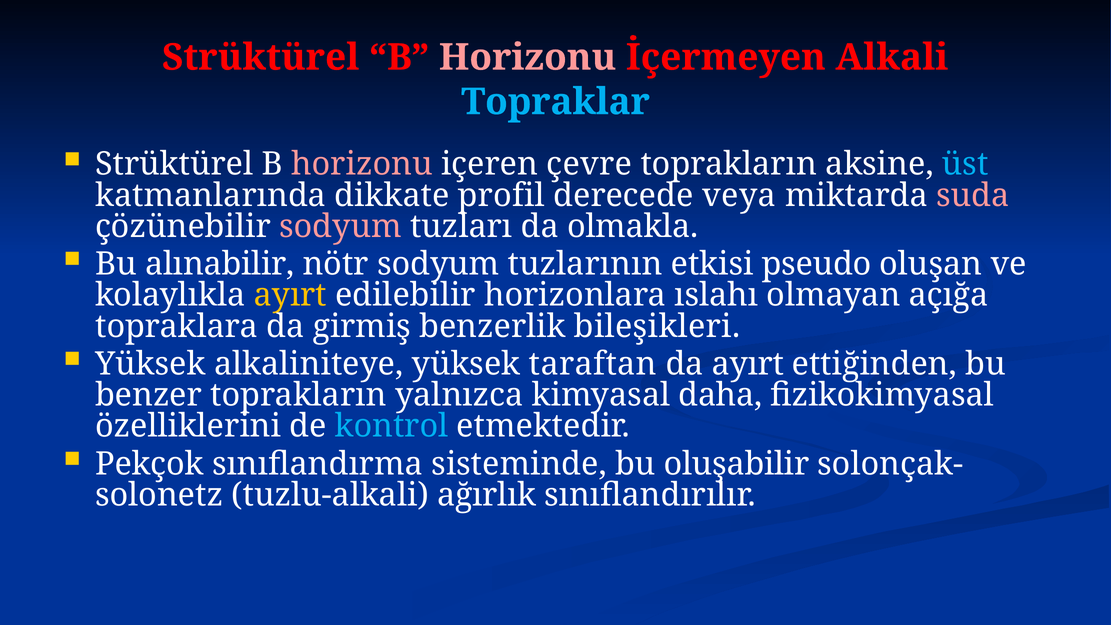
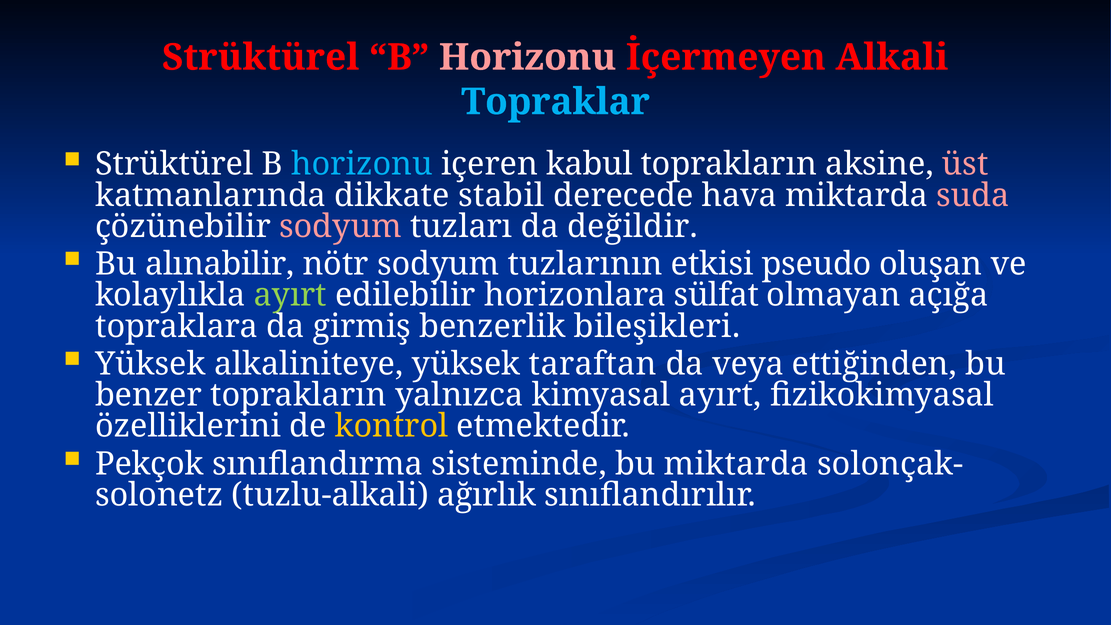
horizonu colour: pink -> light blue (362, 164)
çevre: çevre -> kabul (590, 164)
üst colour: light blue -> pink (965, 164)
profil: profil -> stabil (501, 195)
veya: veya -> hava (739, 195)
olmakla: olmakla -> değildir (633, 226)
ayırt colour: yellow -> light green (290, 295)
ıslahı: ıslahı -> sülfat (716, 295)
da ayırt: ayırt -> veya (748, 364)
kimyasal daha: daha -> ayırt (720, 395)
kontrol colour: light blue -> yellow (392, 426)
bu oluşabilir: oluşabilir -> miktarda (736, 464)
